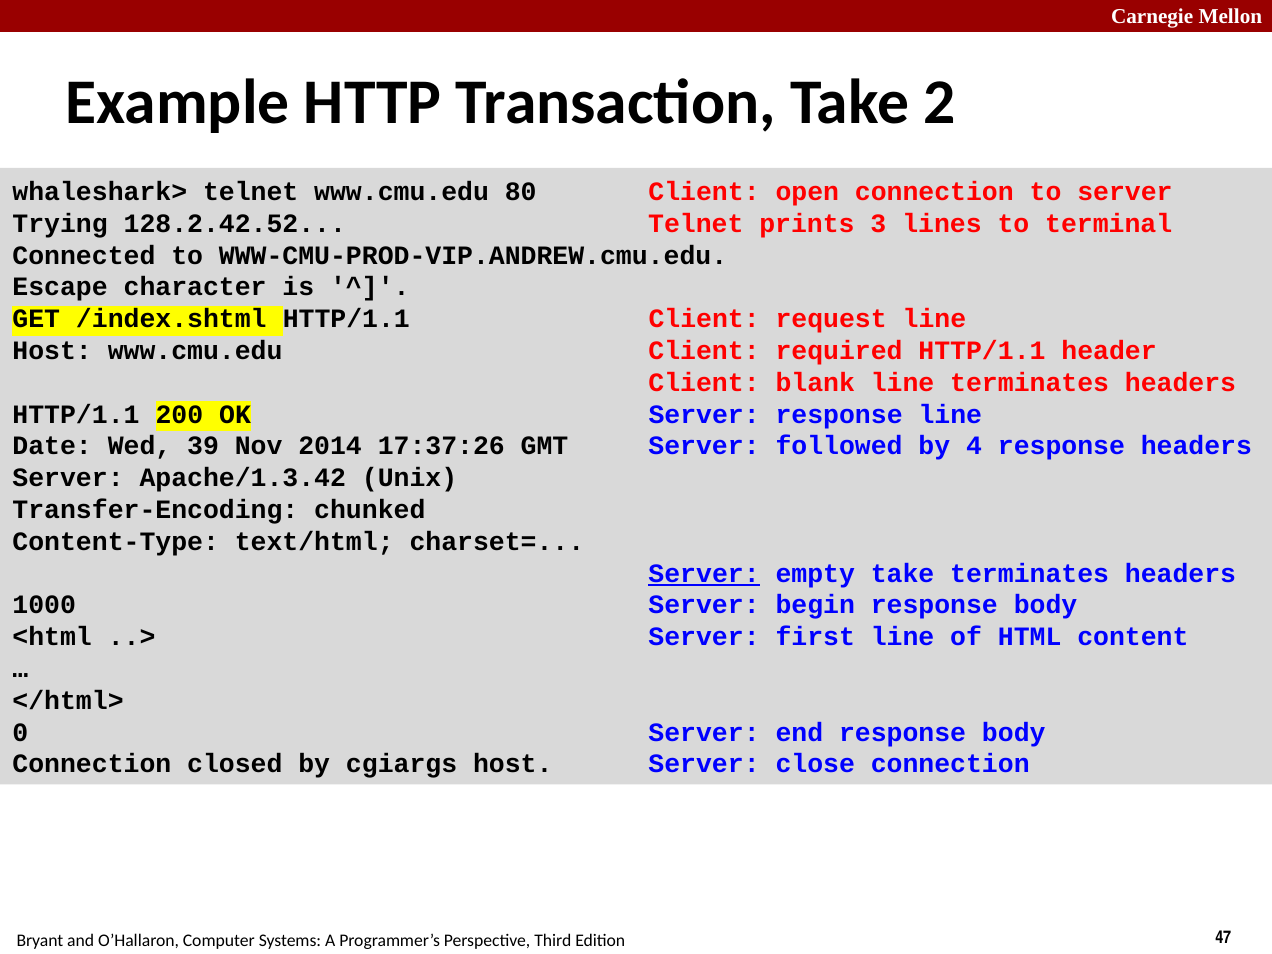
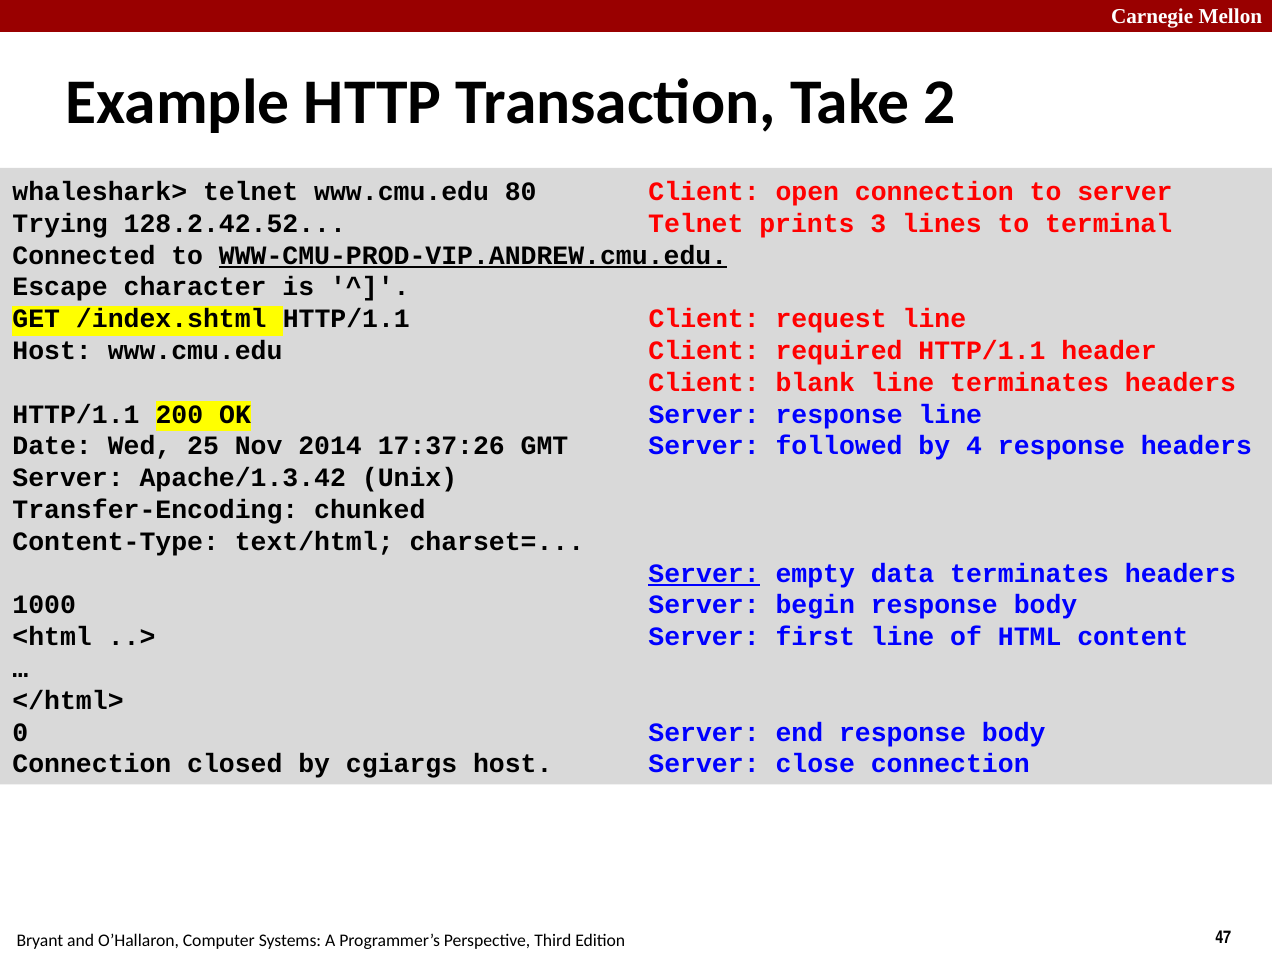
WWW-CMU-PROD-VIP.ANDREW.cmu.edu underline: none -> present (473, 255)
39: 39 -> 25 (203, 446)
empty take: take -> data (903, 573)
